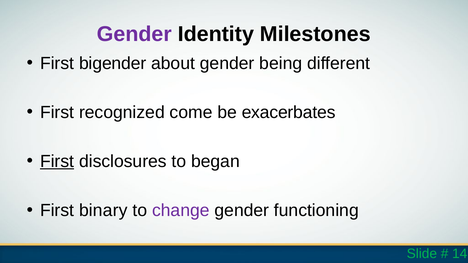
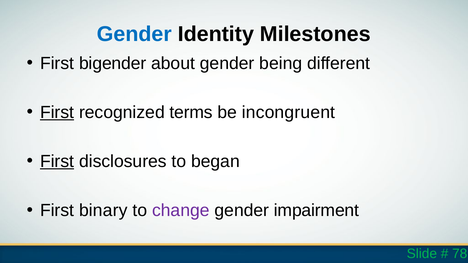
Gender colour: purple -> blue (134, 34)
First underline: none -> present (57, 112)
come: come -> terms (191, 112)
exacerbates: exacerbates -> incongruent (288, 112)
functioning: functioning -> impairment (316, 211)
14: 14 -> 78 (460, 254)
